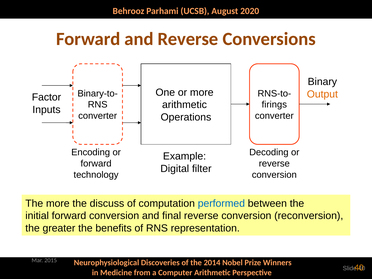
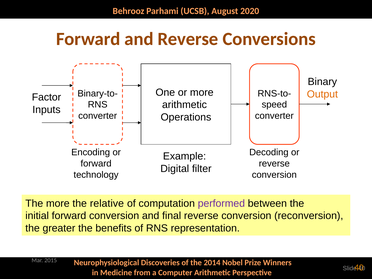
firings: firings -> speed (274, 105)
discuss: discuss -> relative (107, 203)
performed colour: blue -> purple (221, 203)
